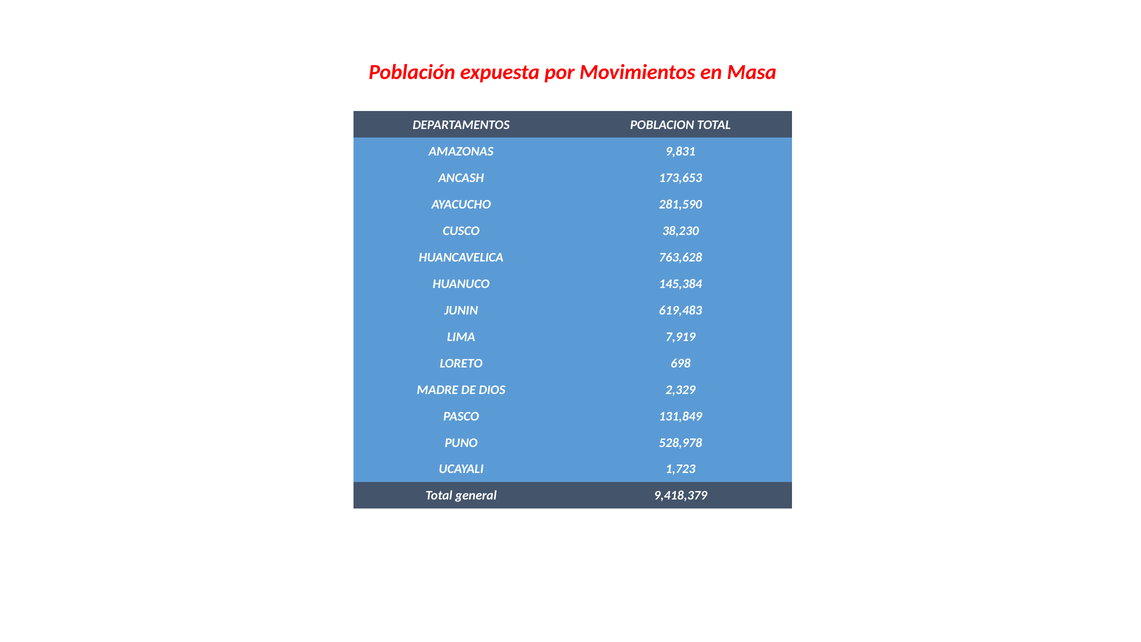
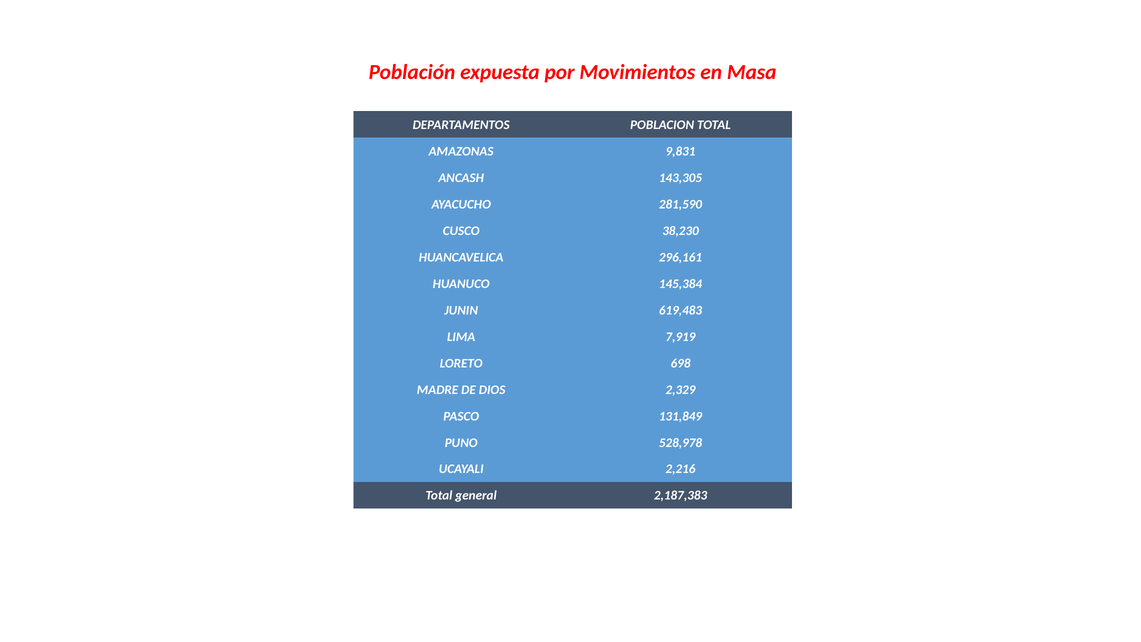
173,653: 173,653 -> 143,305 (681, 178)
763,628: 763,628 -> 296,161 (681, 257)
1,723: 1,723 -> 2,216 (681, 469)
9,418,379: 9,418,379 -> 2,187,383 (681, 496)
